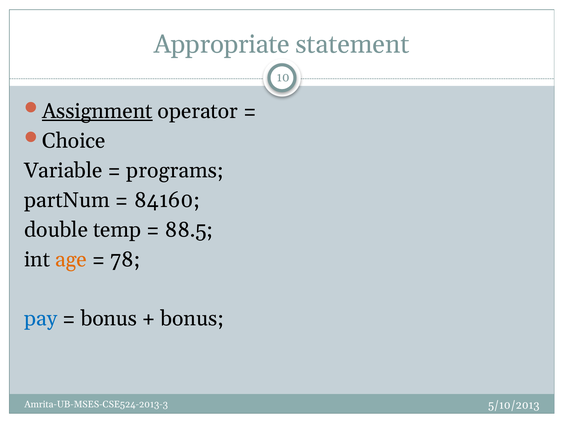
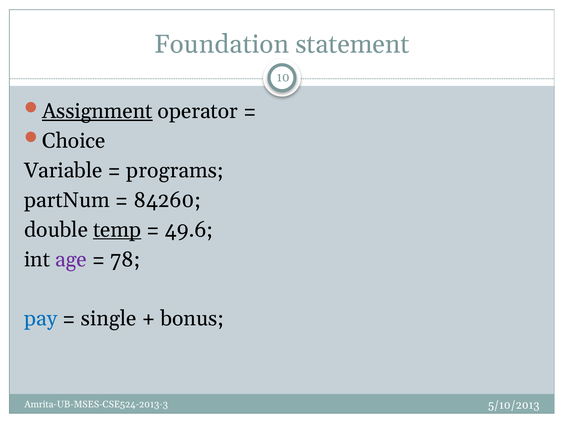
Appropriate: Appropriate -> Foundation (222, 44)
84160: 84160 -> 84260 (167, 200)
temp underline: none -> present (117, 230)
88.5: 88.5 -> 49.6 (189, 230)
age colour: orange -> purple (71, 259)
bonus: bonus -> single (109, 319)
